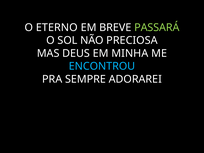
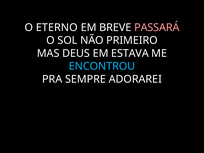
PASSARÁ colour: light green -> pink (157, 27)
PRECIOSA: PRECIOSA -> PRIMEIRO (132, 40)
MINHA: MINHA -> ESTAVA (130, 53)
